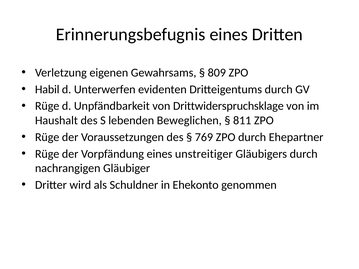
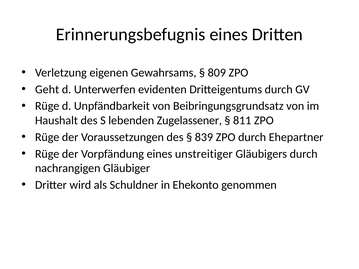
Habil: Habil -> Geht (47, 89)
Drittwiderspruchsklage: Drittwiderspruchsklage -> Beibringungsgrundsatz (228, 106)
Beweglichen: Beweglichen -> Zugelassener (189, 120)
769: 769 -> 839 (204, 137)
